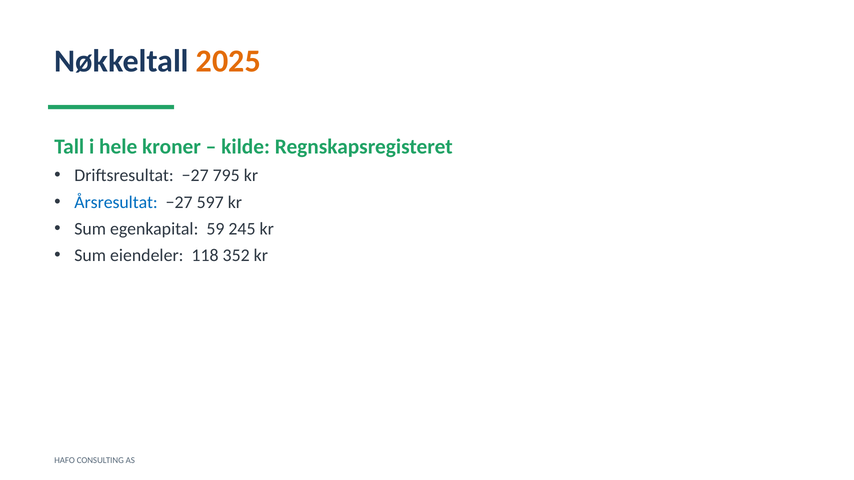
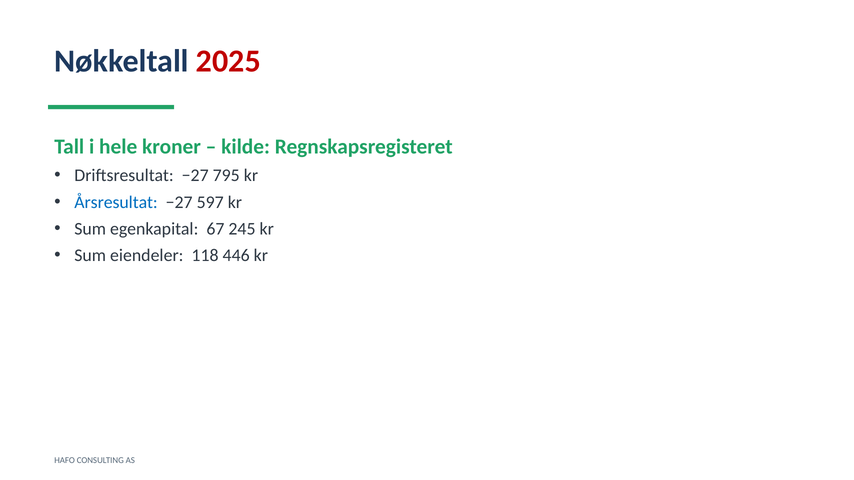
2025 colour: orange -> red (228, 61)
59: 59 -> 67 (215, 229)
352: 352 -> 446 (236, 256)
